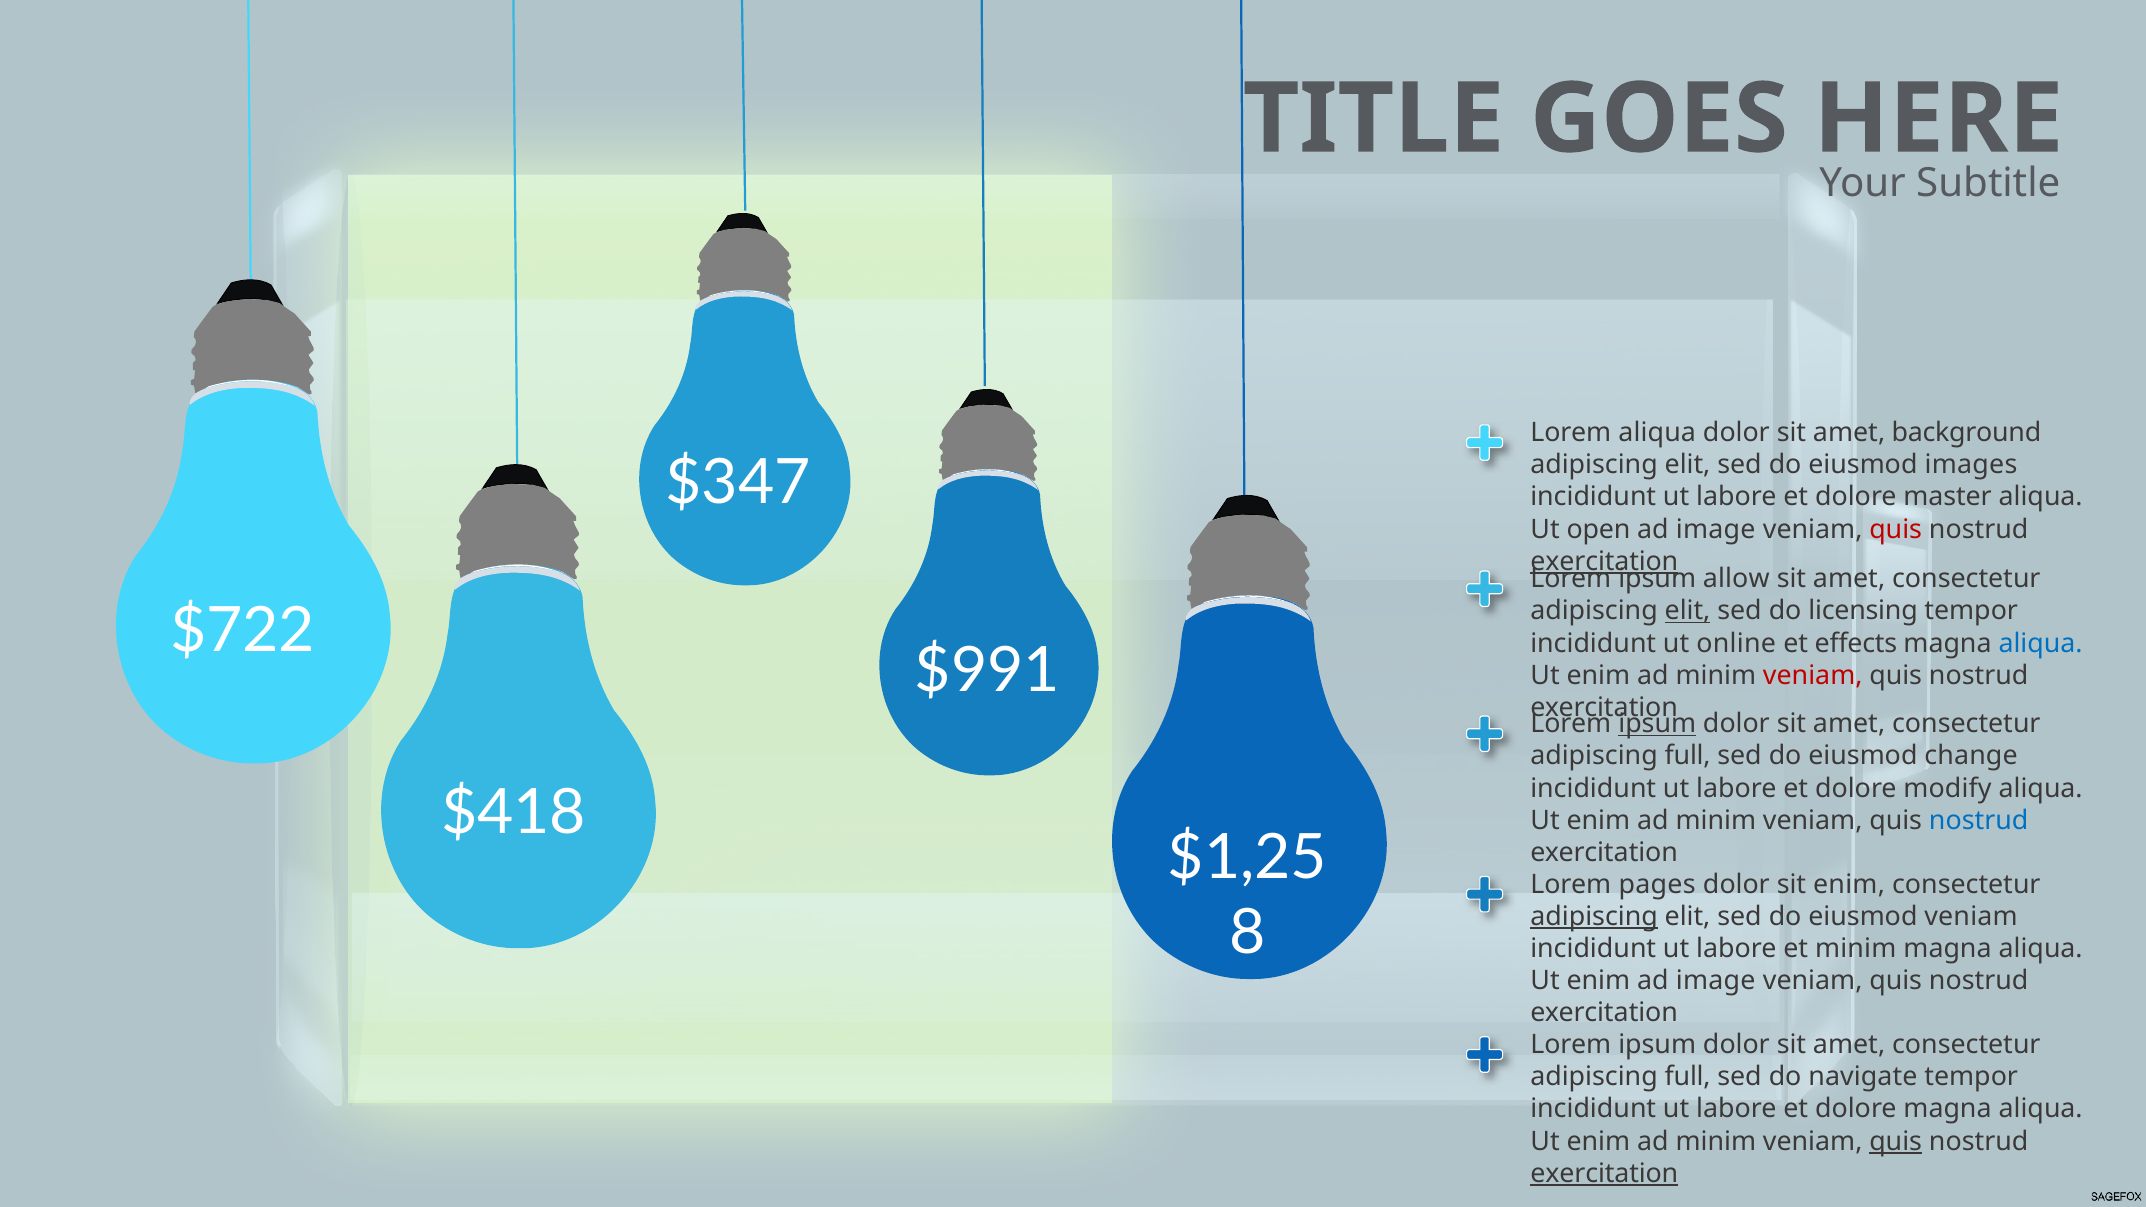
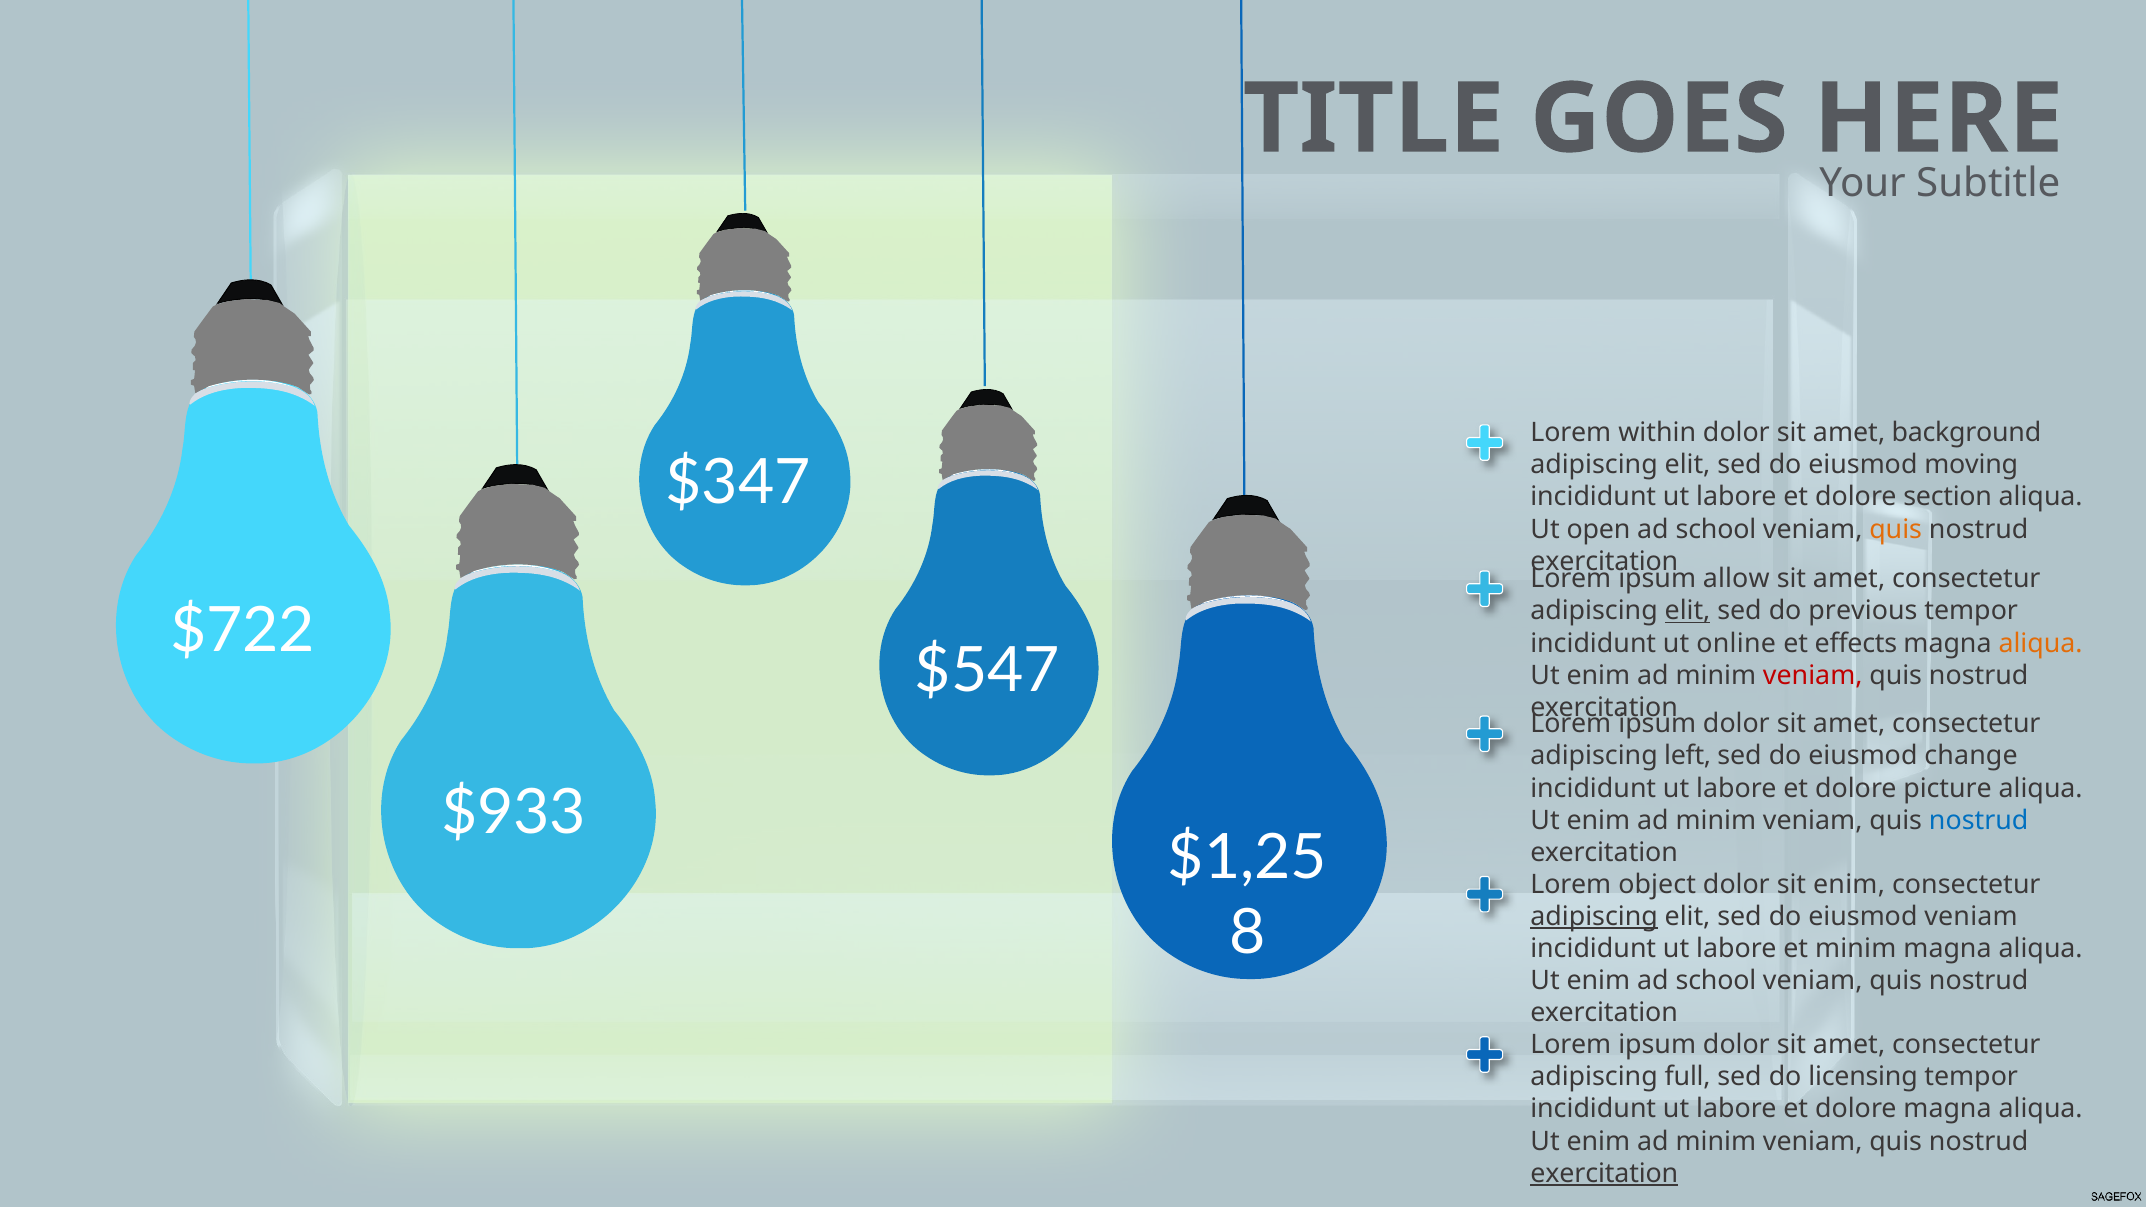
Lorem aliqua: aliqua -> within (1657, 433)
images: images -> moving (1971, 465)
master: master -> section (1948, 497)
image: image -> school (1716, 529)
quis colour: red -> orange (1896, 529)
exercitation underline: present -> none (1604, 562)
licensing: licensing -> previous (1863, 611)
aliqua colour: blue -> orange (2041, 643)
$991: $991 -> $547 (987, 671)
ipsum underline: present -> none (1657, 724)
full: full -> left (1688, 756)
modify: modify -> picture (1948, 788)
$418: $418 -> $933 (514, 813)
pages: pages -> object (1657, 884)
enim ad image: image -> school (1716, 981)
navigate: navigate -> licensing (1863, 1077)
quis underline: present -> none (1896, 1141)
